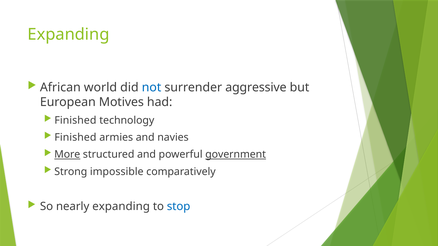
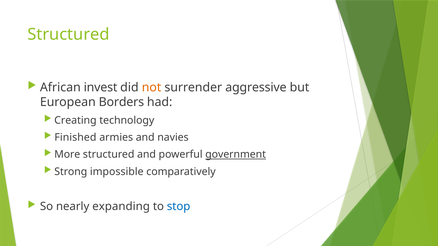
Expanding: Expanding -> Structured (69, 35)
world: world -> invest (101, 88)
not colour: blue -> orange (152, 88)
Motives: Motives -> Borders (121, 102)
Finished: Finished -> Creating (75, 120)
More underline: present -> none (67, 155)
